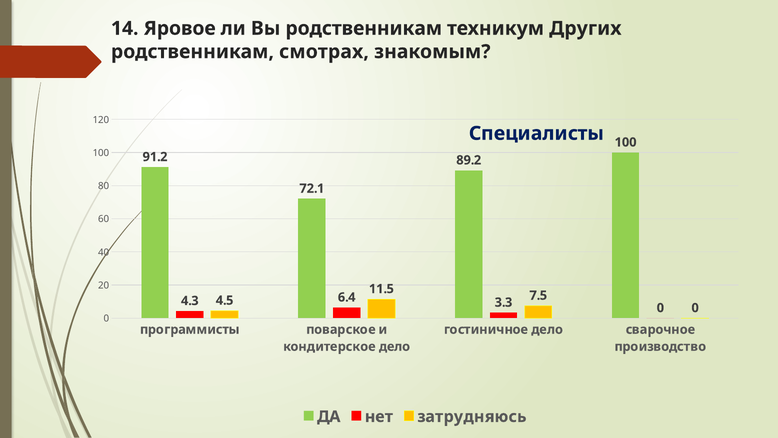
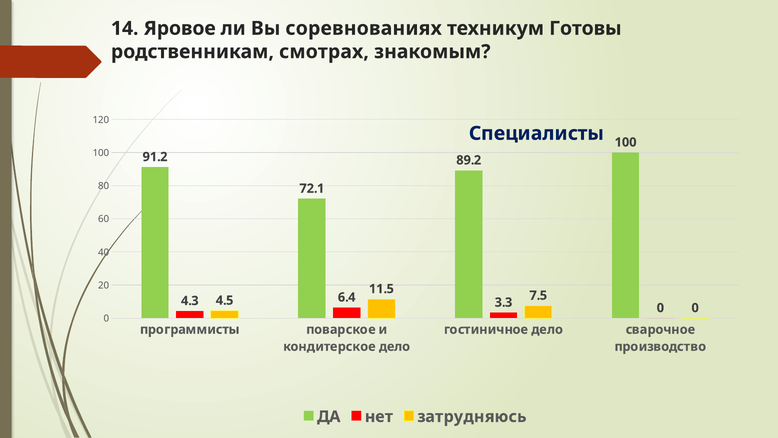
Вы родственникам: родственникам -> соревнованиях (364, 28)
Других: Других -> Готовы (585, 28)
